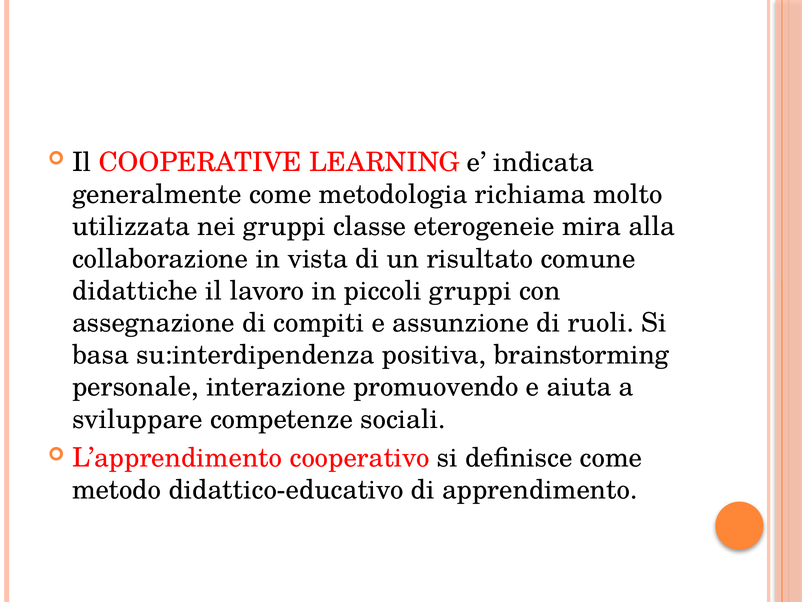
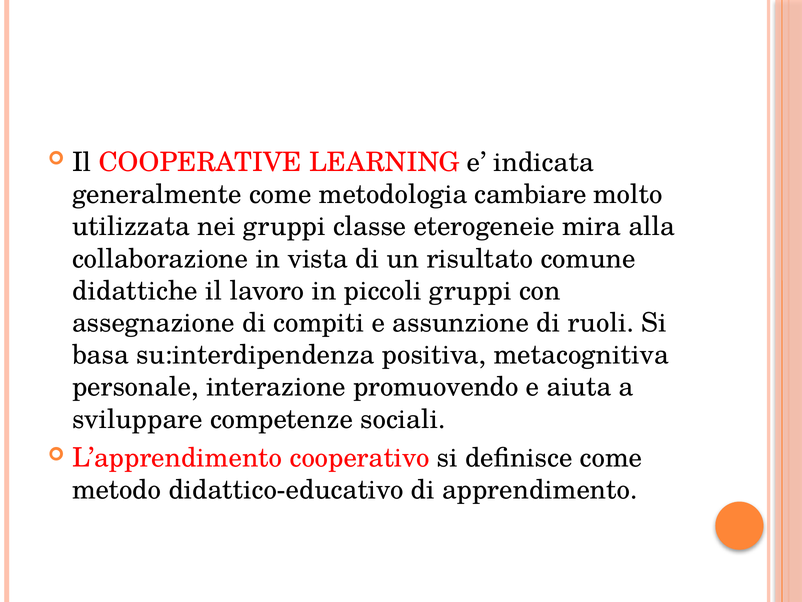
richiama: richiama -> cambiare (530, 194)
brainstorming: brainstorming -> metacognitiva (581, 355)
